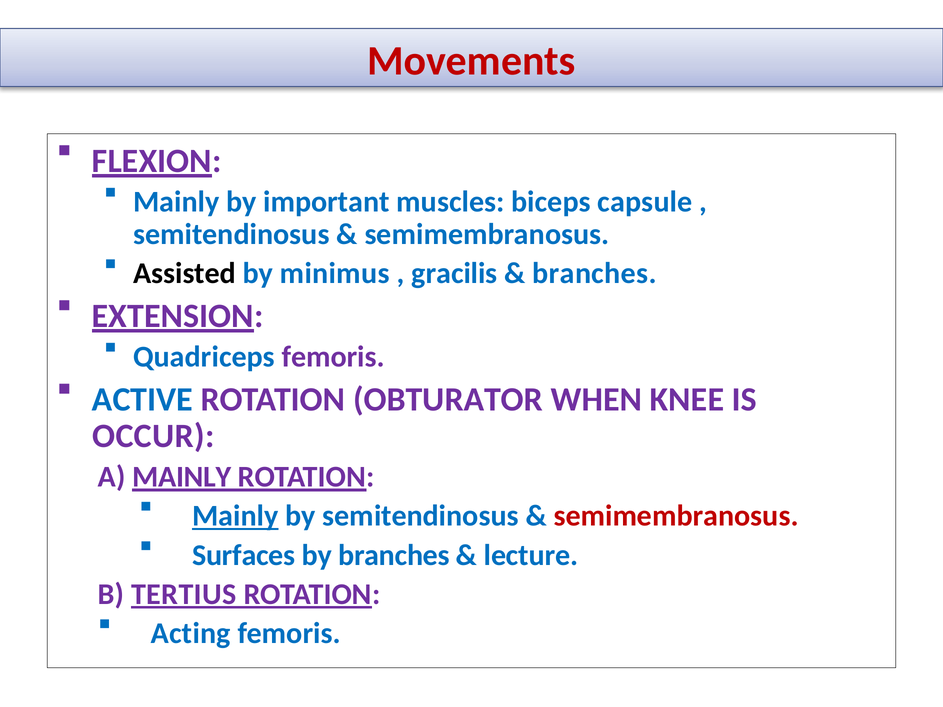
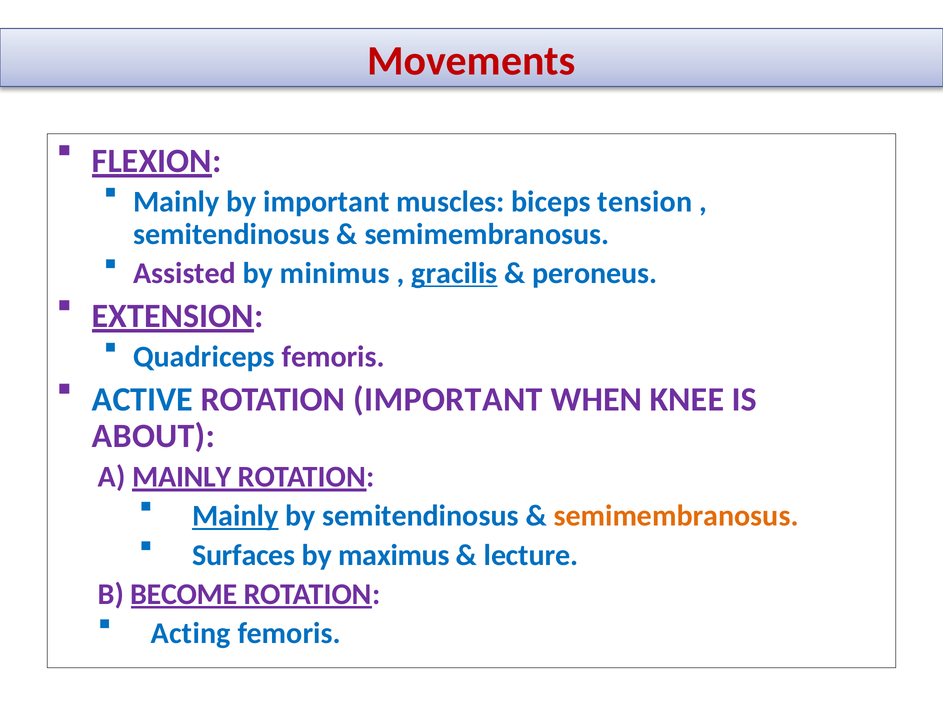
capsule: capsule -> tension (645, 202)
Assisted colour: black -> purple (185, 273)
gracilis underline: none -> present (454, 273)
branches: branches -> peroneus (595, 273)
ROTATION OBTURATOR: OBTURATOR -> IMPORTANT (448, 400)
OCCUR: OCCUR -> ABOUT (153, 436)
semimembranosus colour: red -> orange (676, 516)
by branches: branches -> maximus (394, 555)
TERTIUS: TERTIUS -> BECOME (184, 594)
